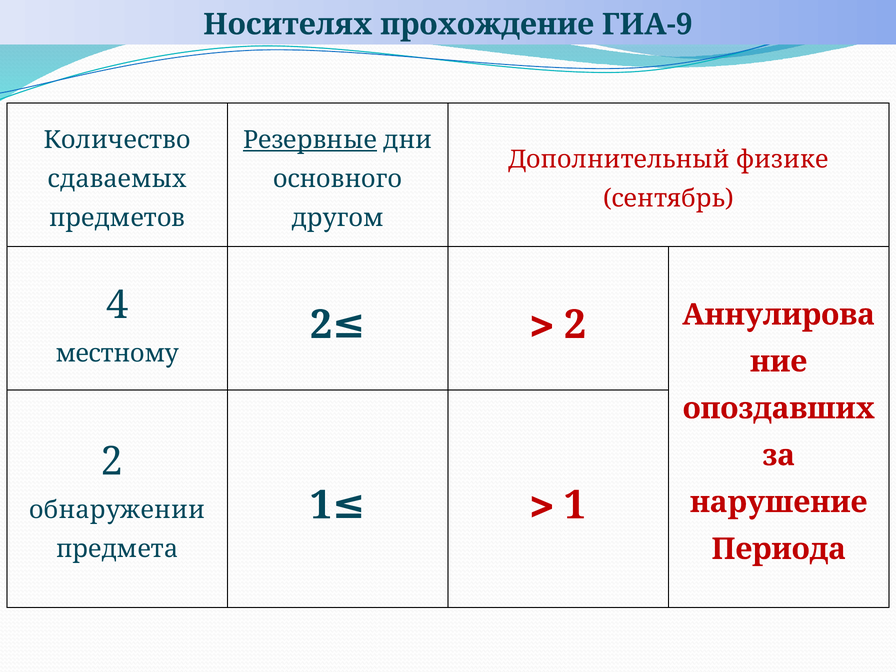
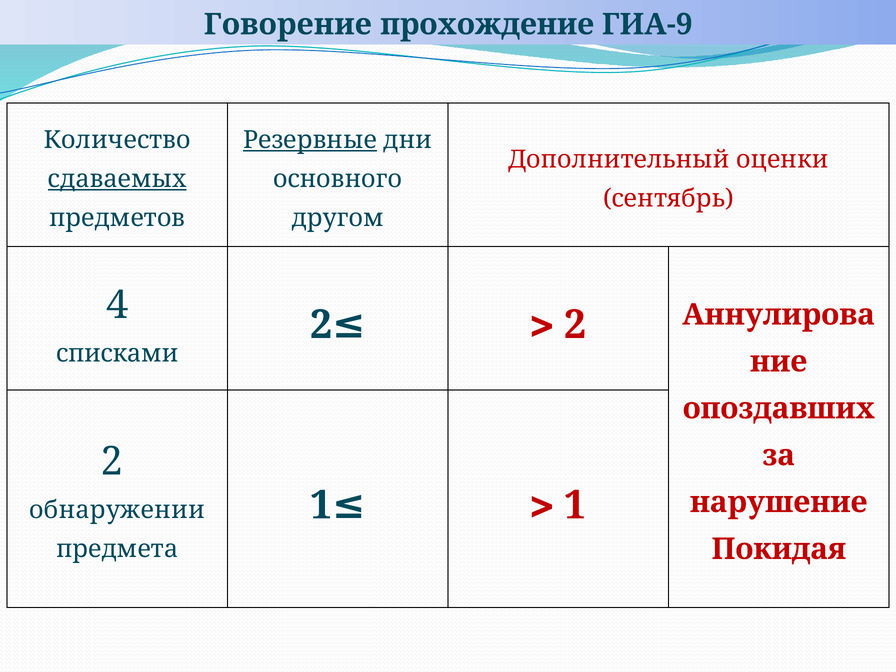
Носителях: Носителях -> Говорение (288, 24)
физике: физике -> оценки (782, 159)
сдаваемых underline: none -> present (117, 179)
местному: местному -> списками (117, 354)
Периода: Периода -> Покидая (779, 549)
